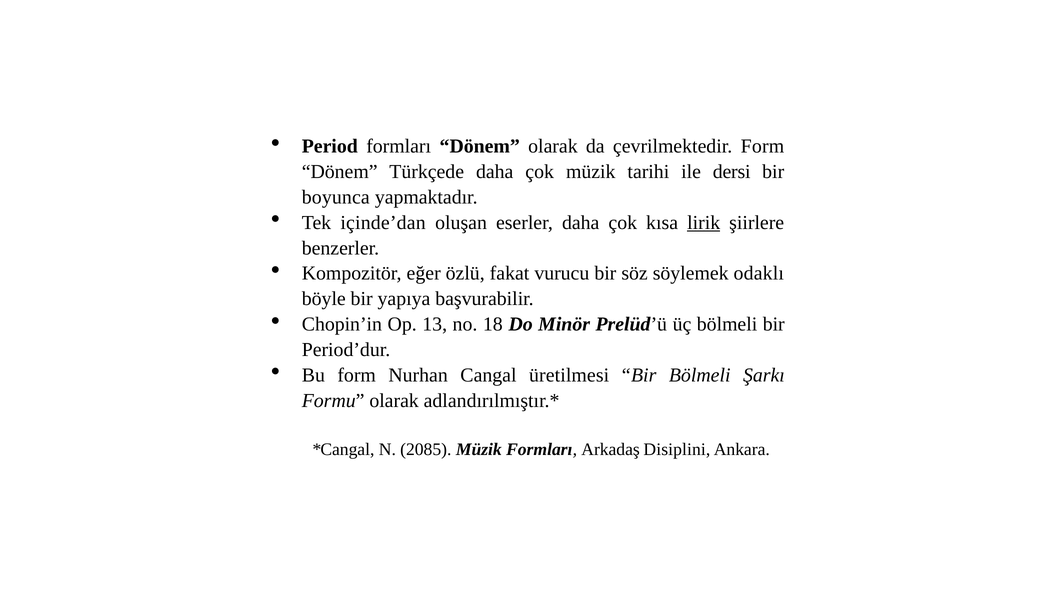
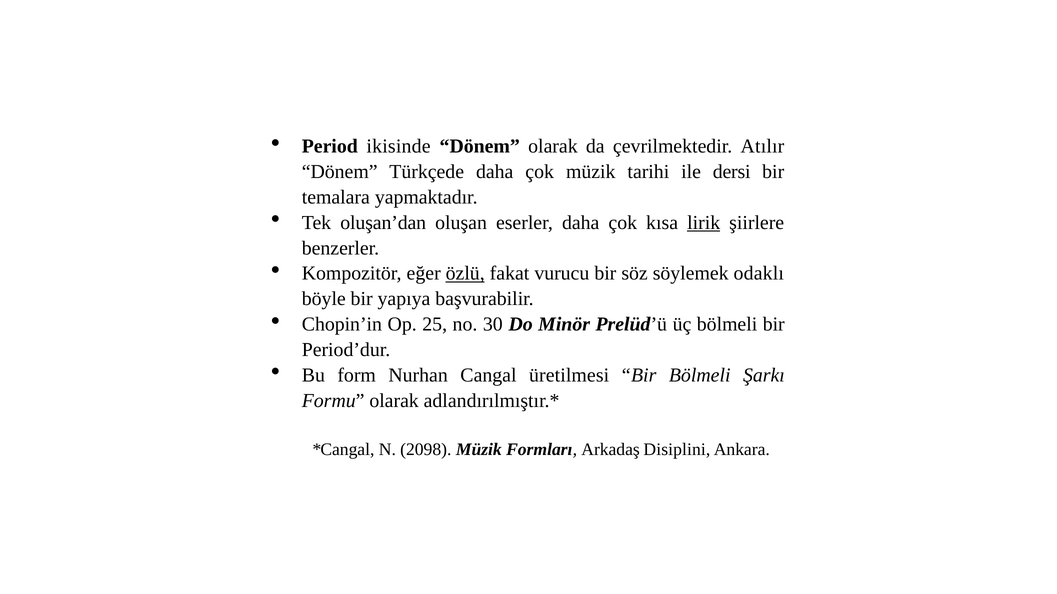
Period formları: formları -> ikisinde (399, 146)
çevrilmektedir Form: Form -> Atılır (762, 146)
boyunca: boyunca -> temalara (336, 197)
içinde’dan: içinde’dan -> oluşan’dan (383, 223)
özlü underline: none -> present (465, 274)
13: 13 -> 25 (435, 325)
18: 18 -> 30 (493, 325)
2085: 2085 -> 2098 (426, 450)
